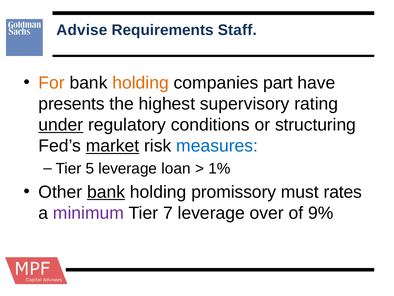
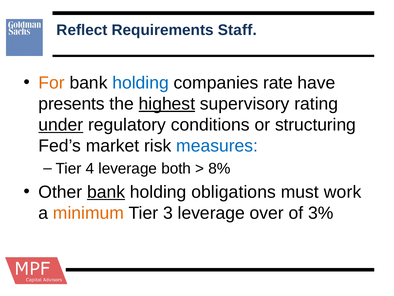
Advise: Advise -> Reflect (82, 30)
holding colour: orange -> blue (141, 83)
part: part -> rate (278, 83)
highest underline: none -> present (167, 104)
market underline: present -> none (113, 146)
5: 5 -> 4 (90, 168)
loan: loan -> both (176, 168)
1%: 1% -> 8% (219, 168)
promissory: promissory -> obligations (234, 192)
rates: rates -> work (343, 192)
minimum colour: purple -> orange (89, 213)
7: 7 -> 3 (168, 213)
9%: 9% -> 3% (321, 213)
